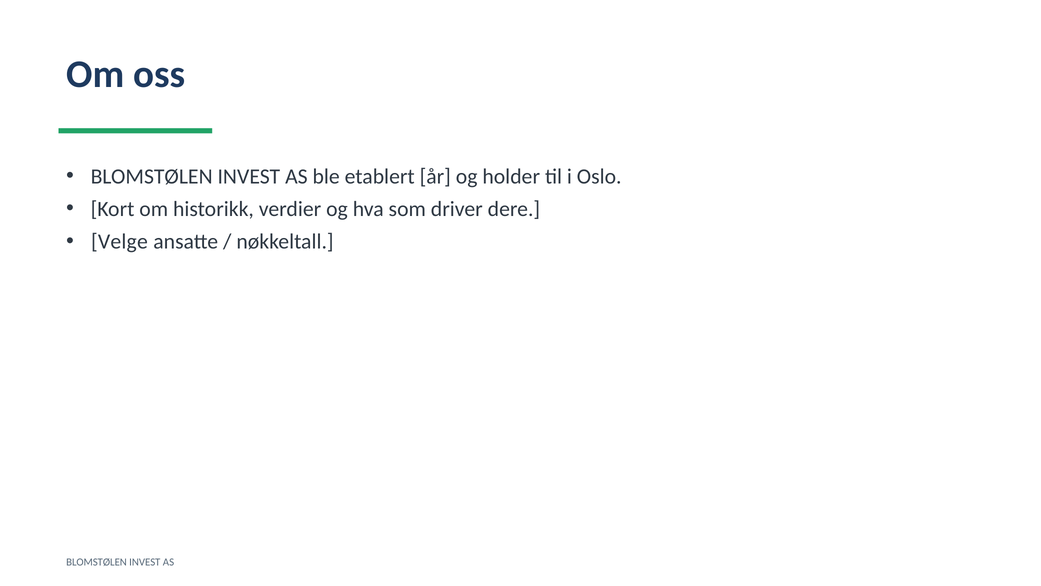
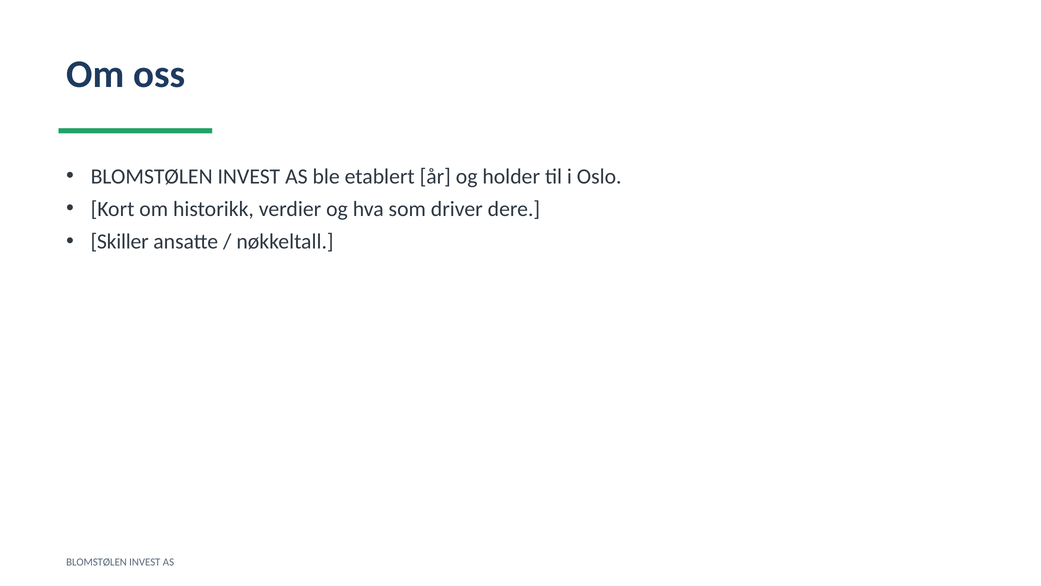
Velge: Velge -> Skiller (120, 241)
